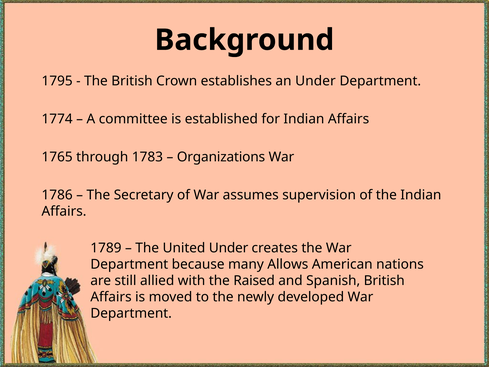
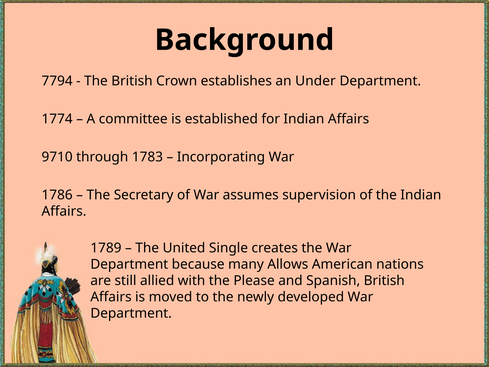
1795: 1795 -> 7794 (57, 81)
1765: 1765 -> 9710 (57, 157)
Organizations: Organizations -> Incorporating (221, 157)
United Under: Under -> Single (229, 248)
Raised: Raised -> Please (254, 280)
